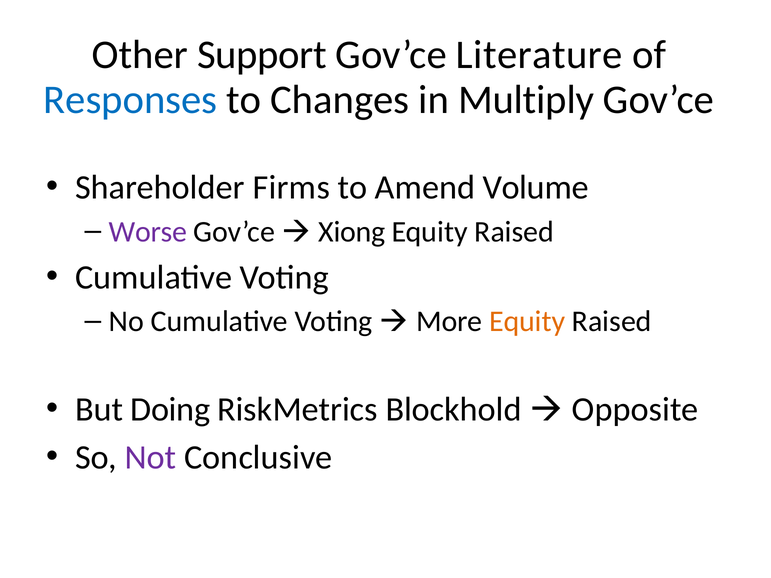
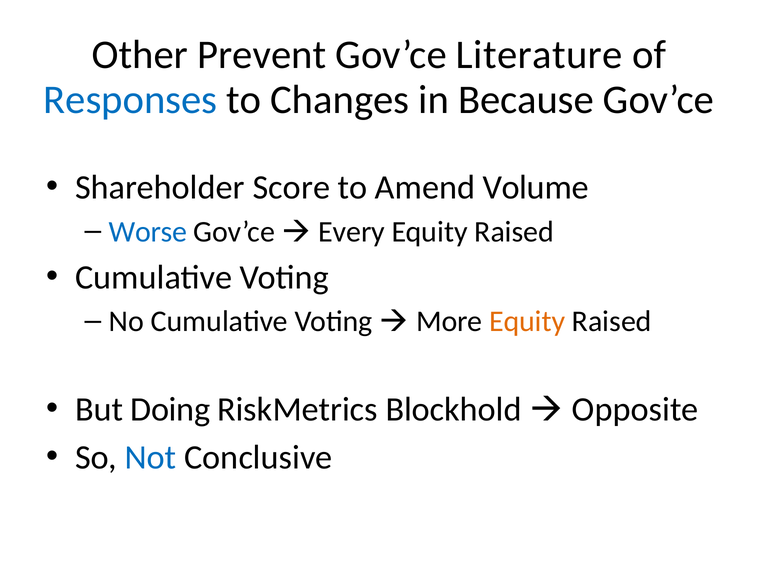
Support: Support -> Prevent (262, 55)
Multiply: Multiply -> Because (526, 100)
Firms: Firms -> Score (291, 187)
Worse colour: purple -> blue (148, 232)
Xiong: Xiong -> Every (352, 232)
Not colour: purple -> blue (150, 457)
